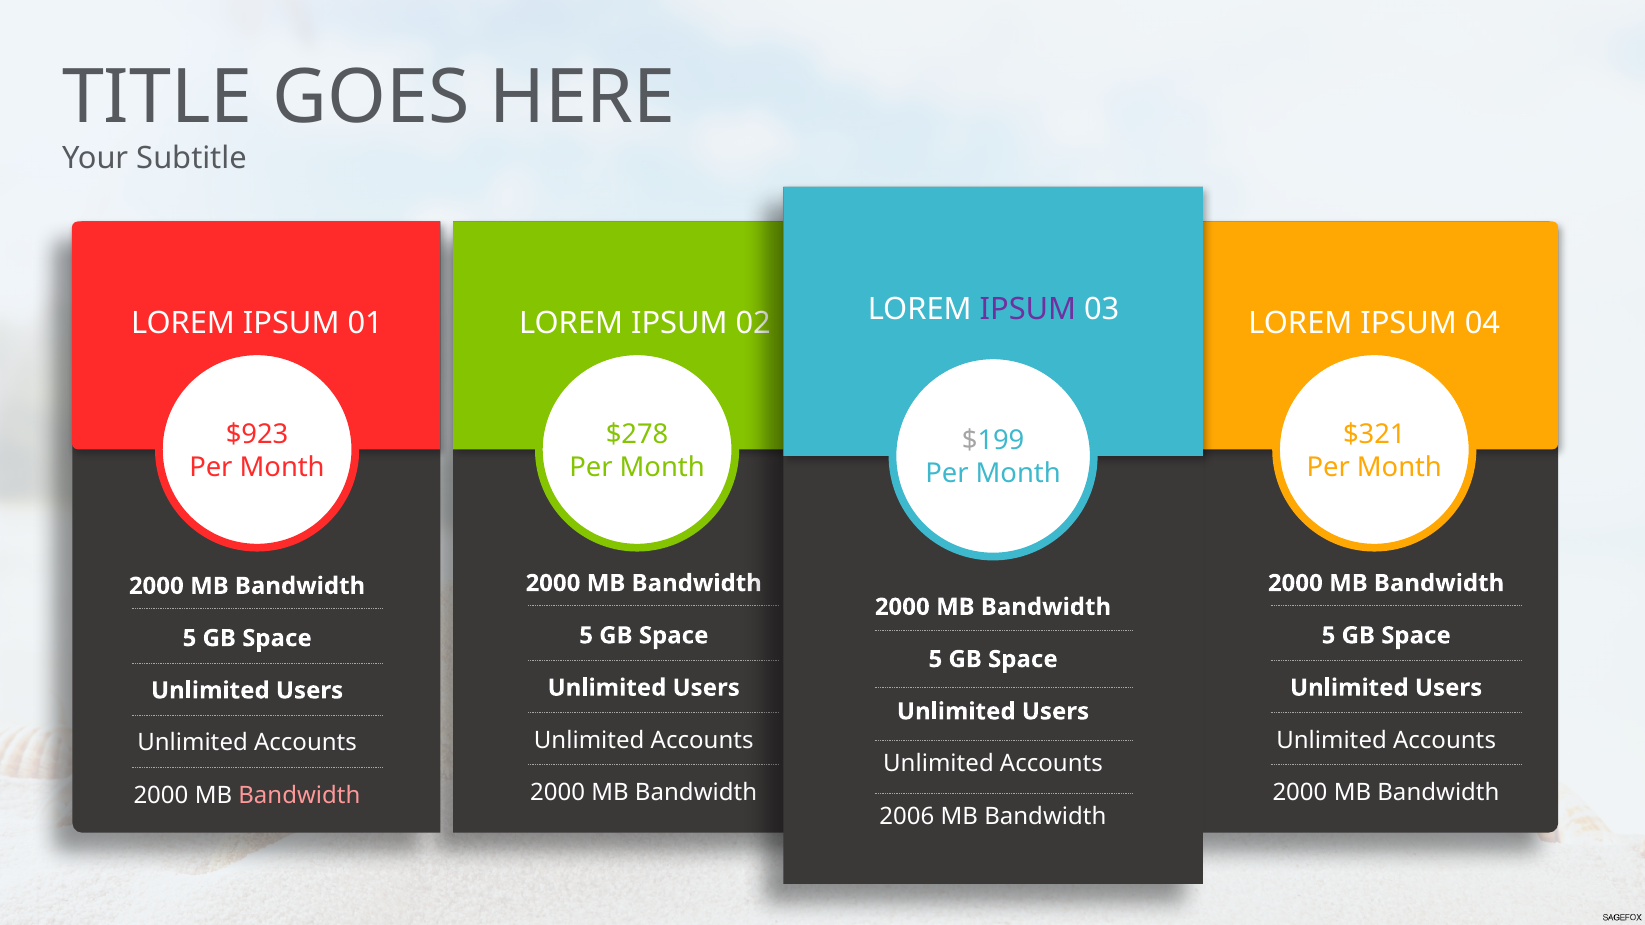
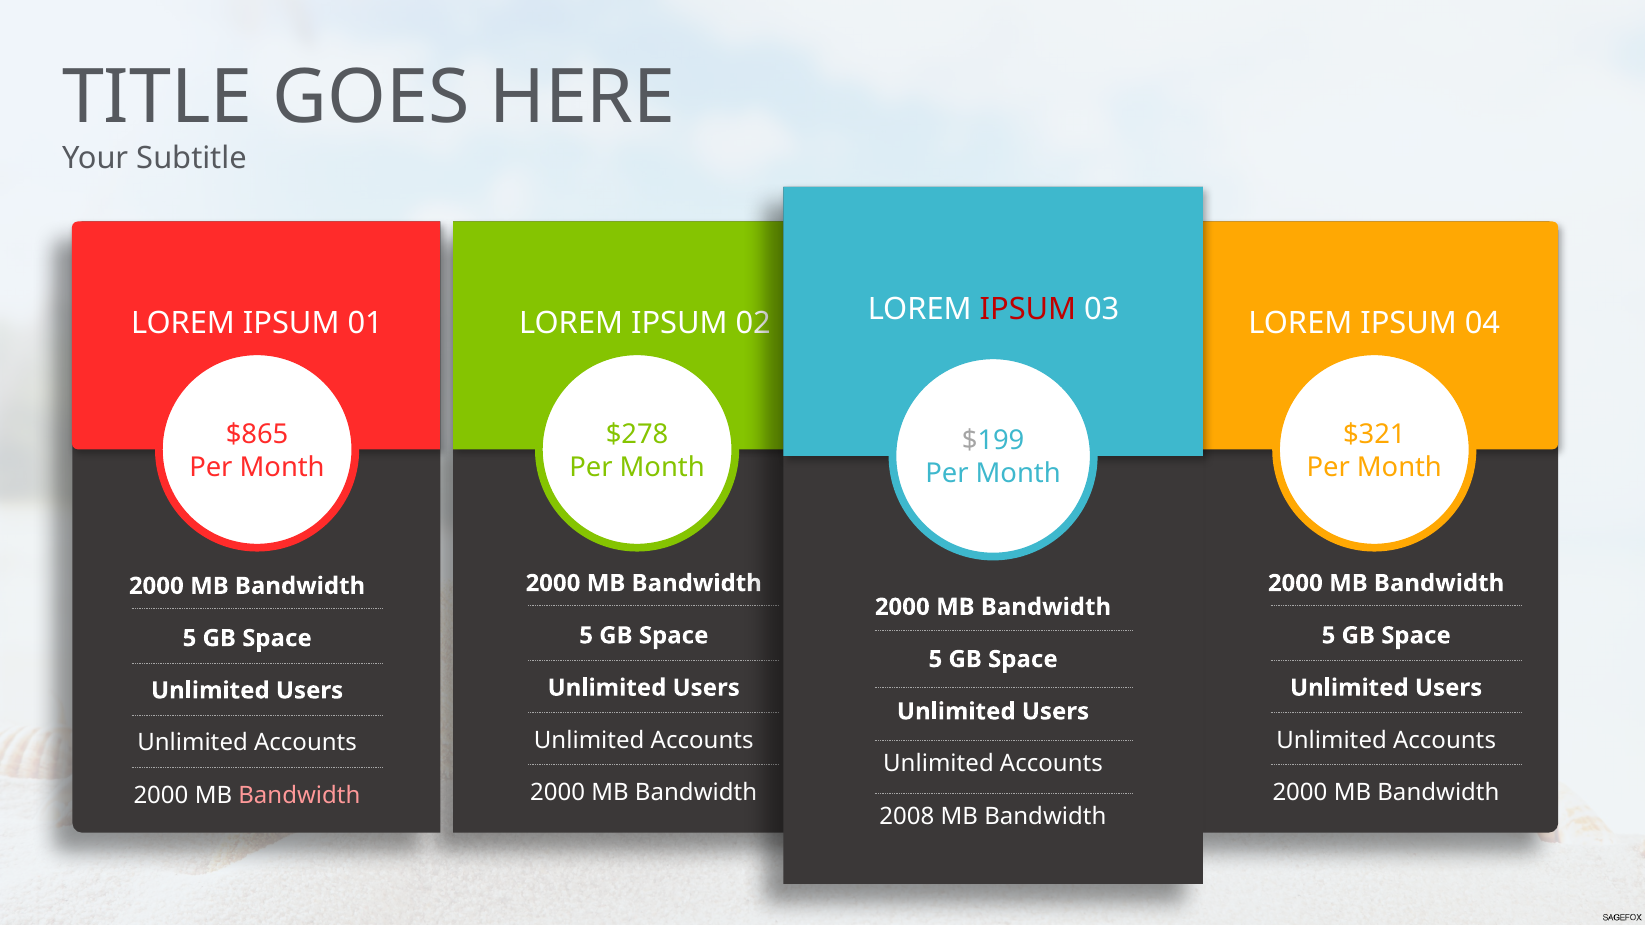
IPSUM colour: purple -> red (1028, 309)
$923: $923 -> $865 (257, 435)
2006: 2006 -> 2008 (907, 816)
